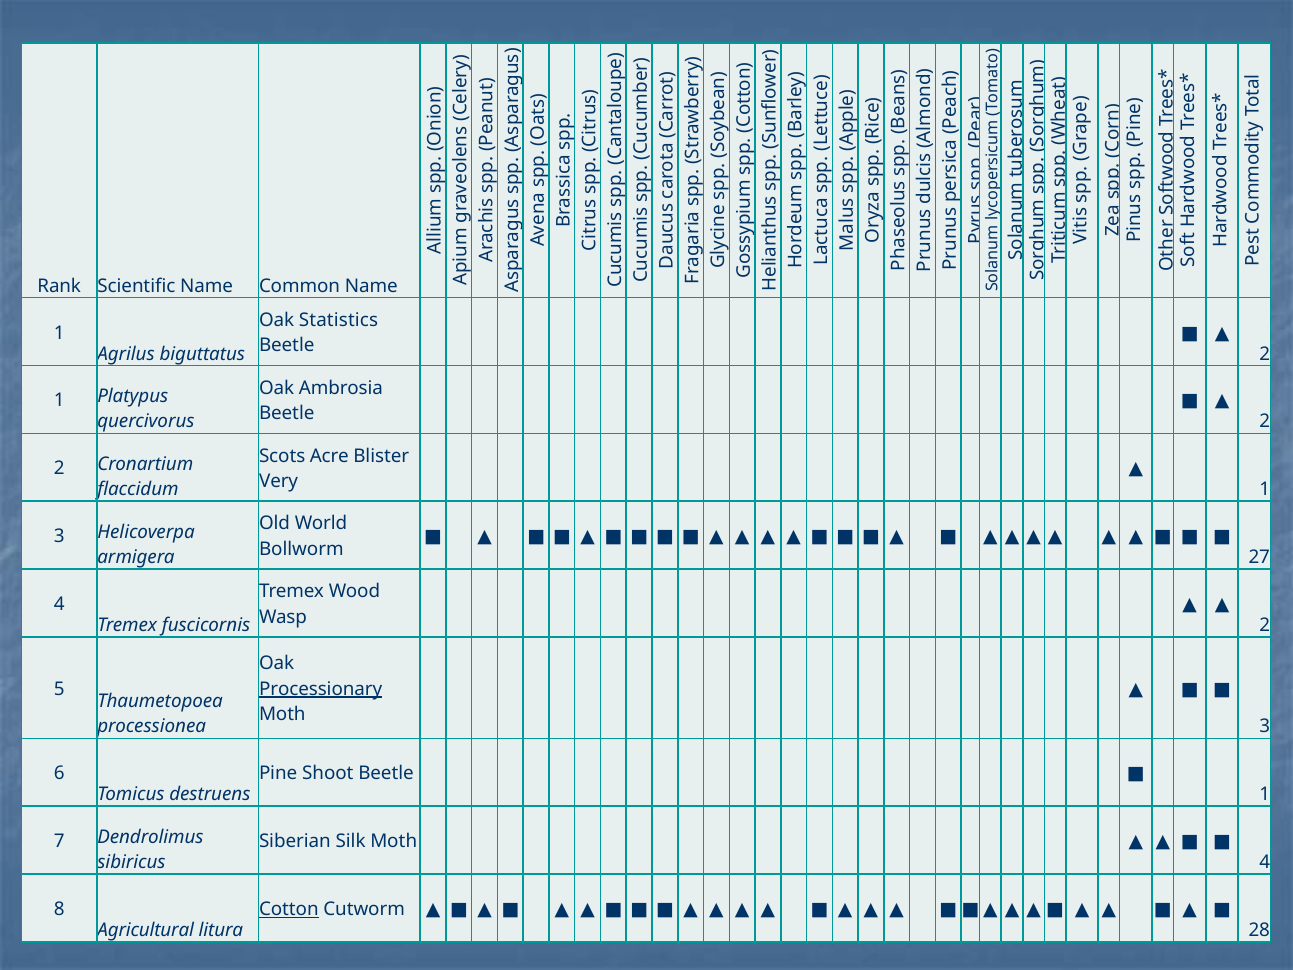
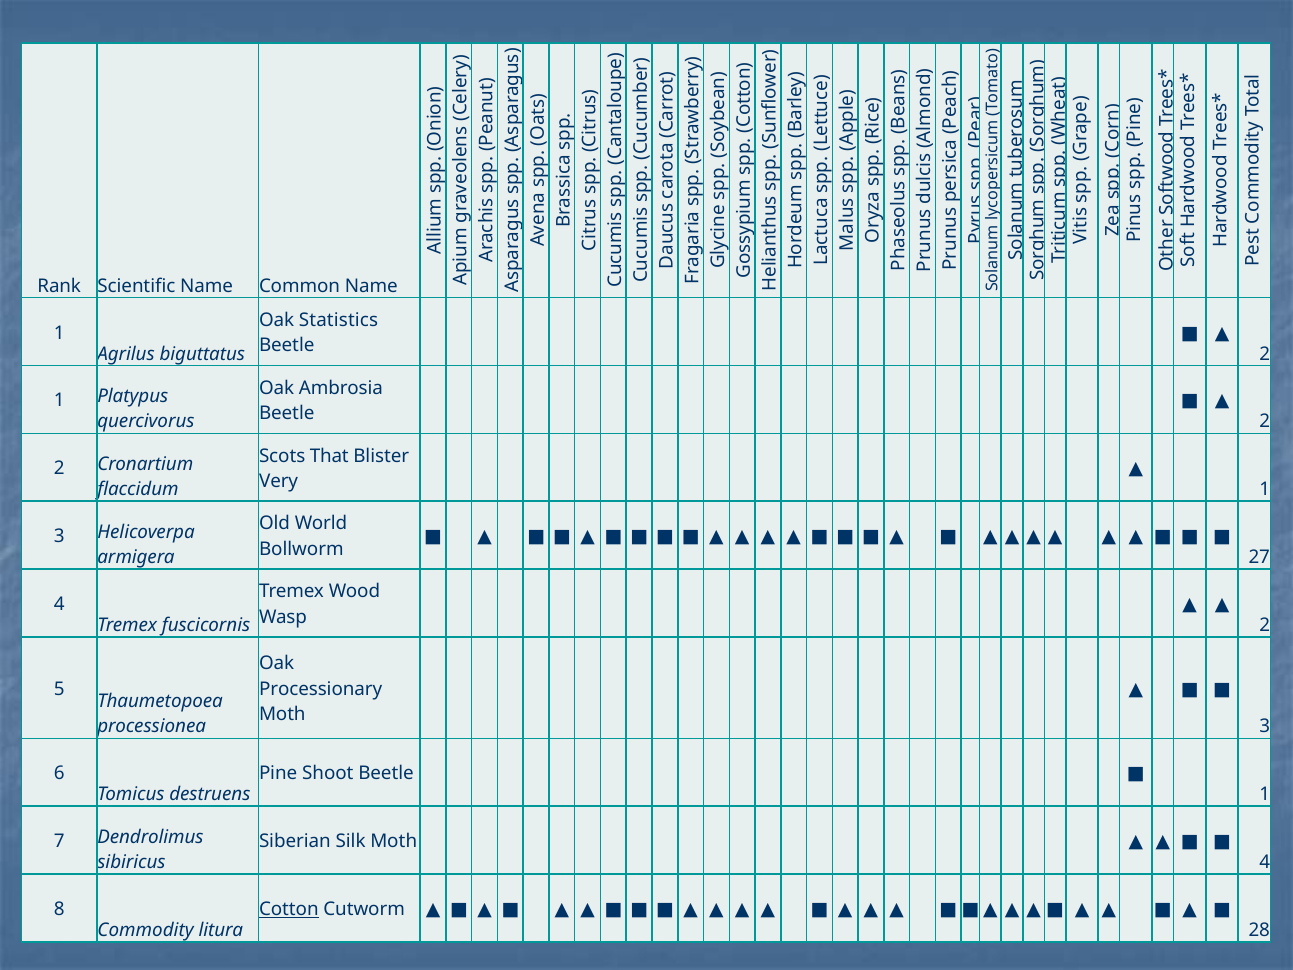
Acre: Acre -> That (329, 456)
Processionary underline: present -> none (321, 689)
Agricultural: Agricultural -> Commodity (146, 930)
